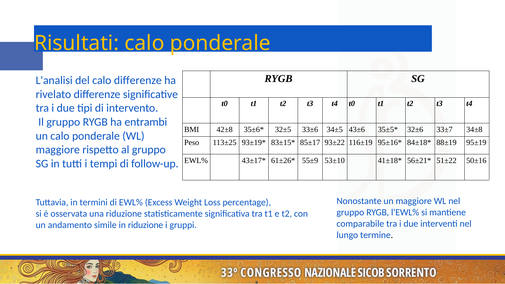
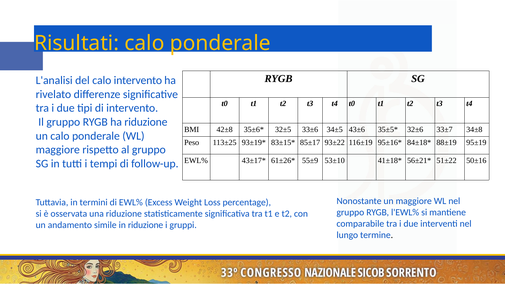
calo differenze: differenze -> intervento (138, 80)
ha entrambi: entrambi -> riduzione (146, 122)
